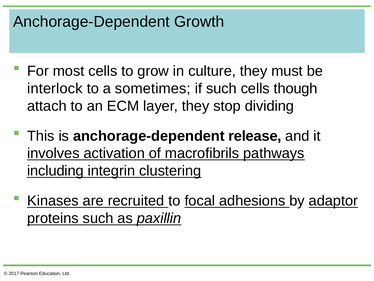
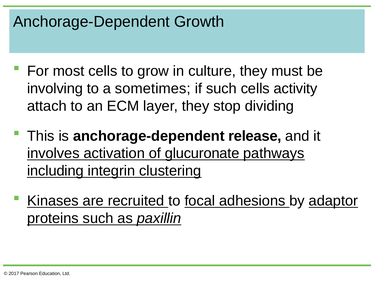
interlock: interlock -> involving (55, 88)
though: though -> activity (296, 88)
macrofibrils: macrofibrils -> glucuronate (202, 153)
